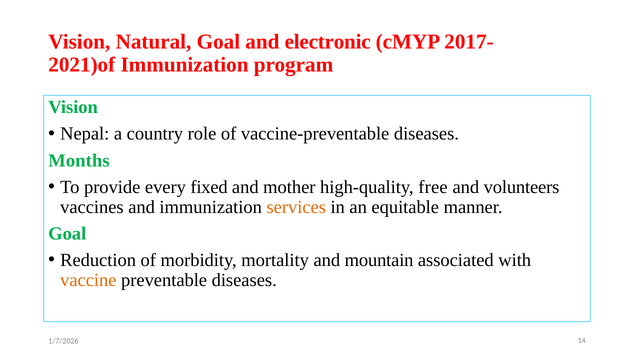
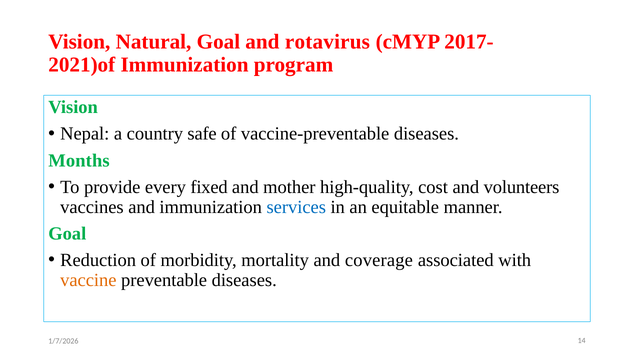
electronic: electronic -> rotavirus (327, 42)
role: role -> safe (202, 134)
free: free -> cost (433, 187)
services colour: orange -> blue (296, 207)
mountain: mountain -> coverage (379, 260)
